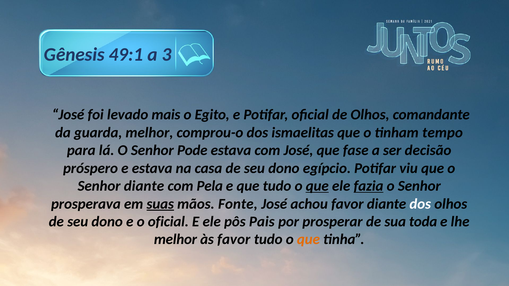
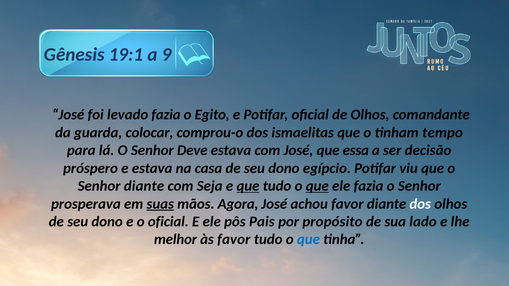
49:1: 49:1 -> 19:1 (126, 55)
3: 3 -> 9 (167, 55)
levado mais: mais -> fazia (166, 115)
guarda melhor: melhor -> colocar (149, 133)
Pode: Pode -> Deve (192, 151)
fase: fase -> essa (356, 151)
Pela: Pela -> Seja (210, 186)
que underline: none -> present (248, 186)
fazia underline: present -> none (369, 186)
Fonte: Fonte -> Agora (238, 204)
prosperar: prosperar -> propósito (332, 222)
toda: toda -> lado (423, 222)
que colour: orange -> blue (308, 240)
